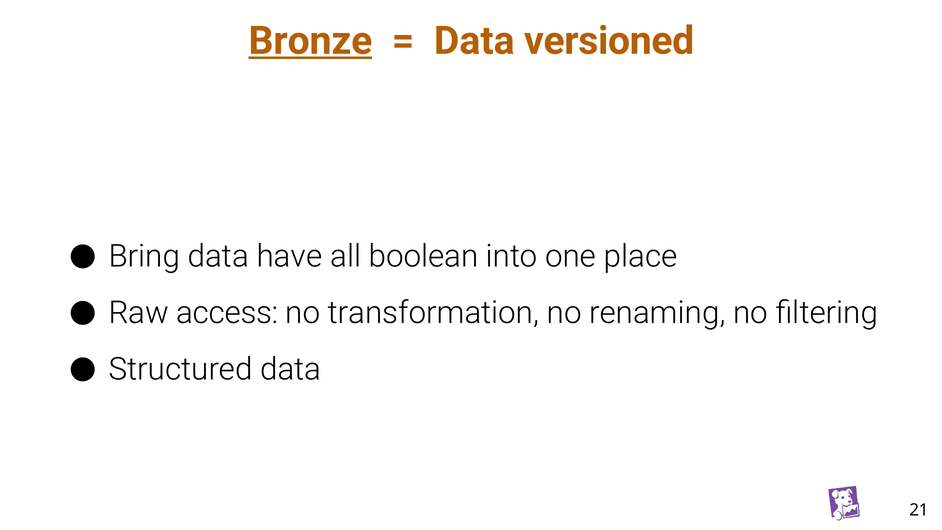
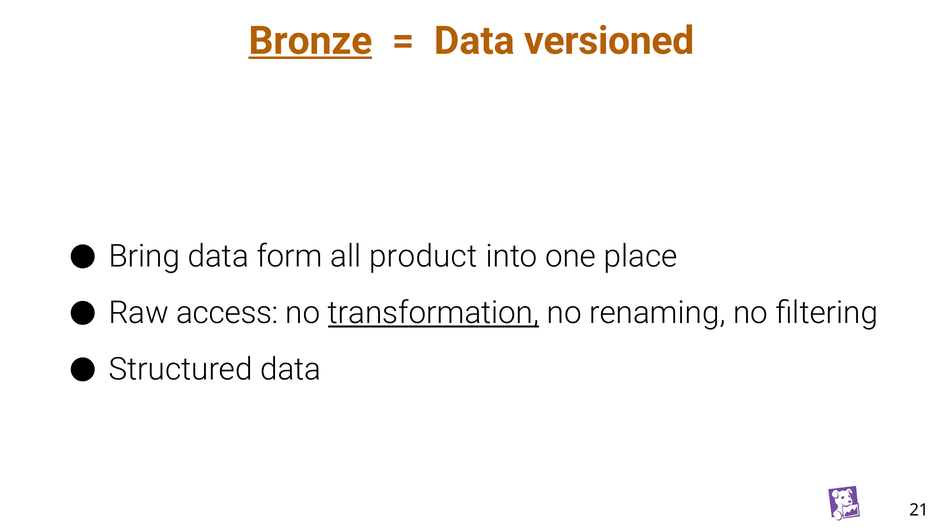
have: have -> form (290, 256)
boolean: boolean -> product (423, 256)
transformation underline: none -> present (434, 313)
